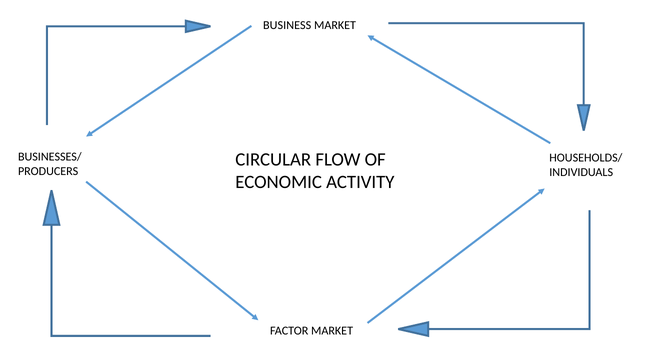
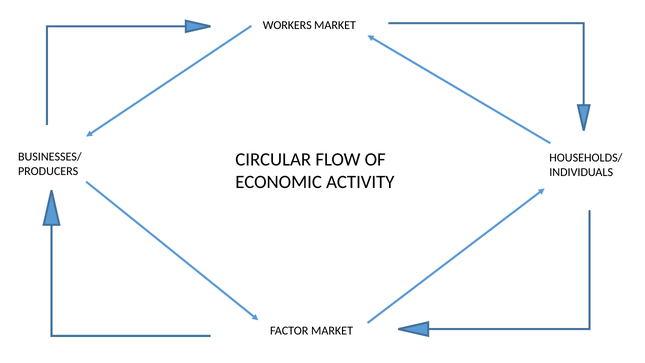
BUSINESS: BUSINESS -> WORKERS (287, 25)
